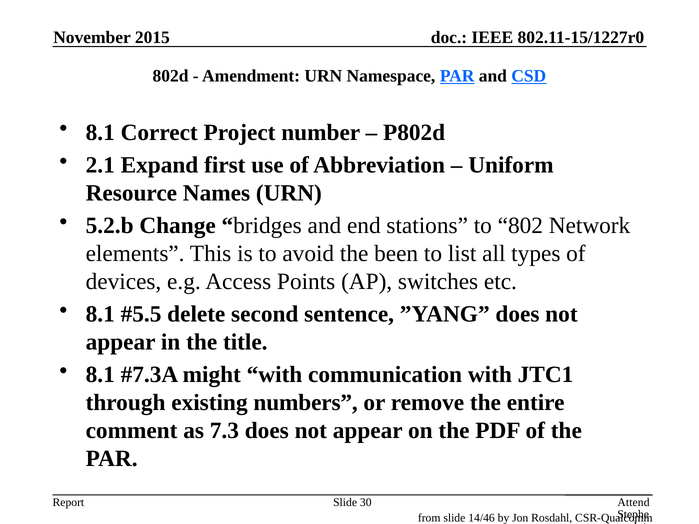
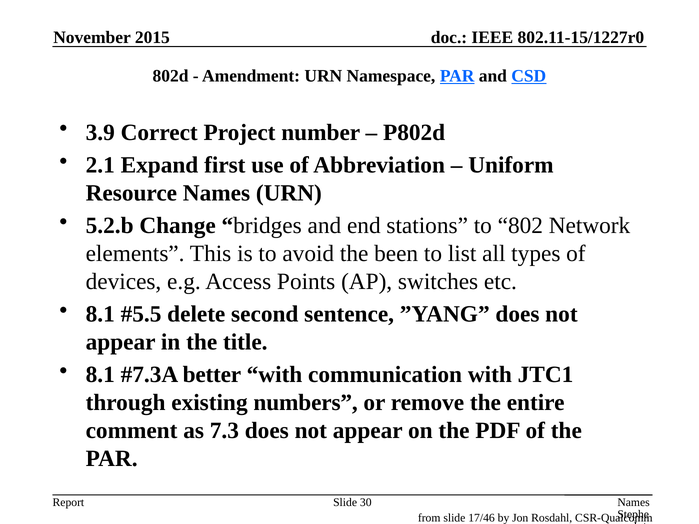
8.1: 8.1 -> 3.9 (100, 133)
might: might -> better (212, 375)
Attend: Attend -> Names (634, 503)
14/46: 14/46 -> 17/46 (482, 518)
